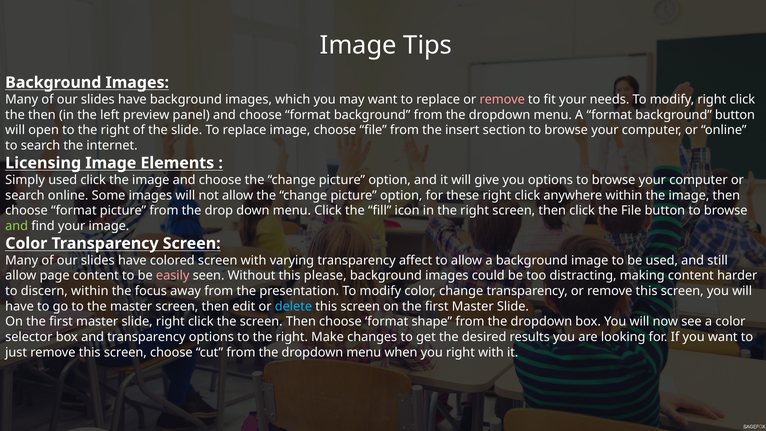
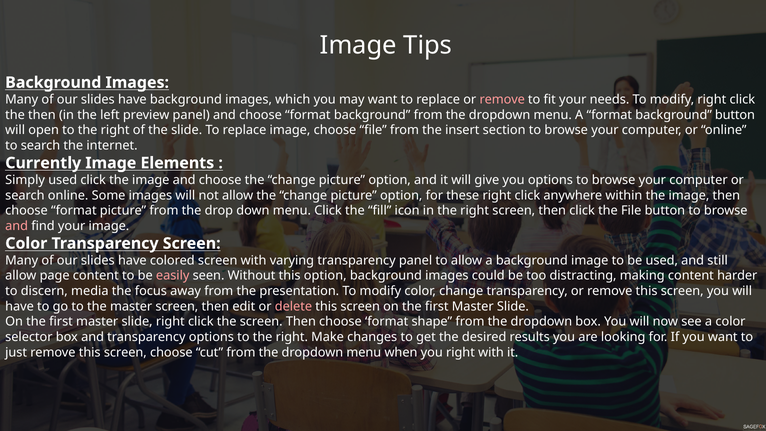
Licensing: Licensing -> Currently (43, 163)
and colour: light green -> pink (17, 226)
transparency affect: affect -> panel (416, 260)
this please: please -> option (325, 276)
discern within: within -> media (90, 291)
delete colour: light blue -> pink (293, 306)
